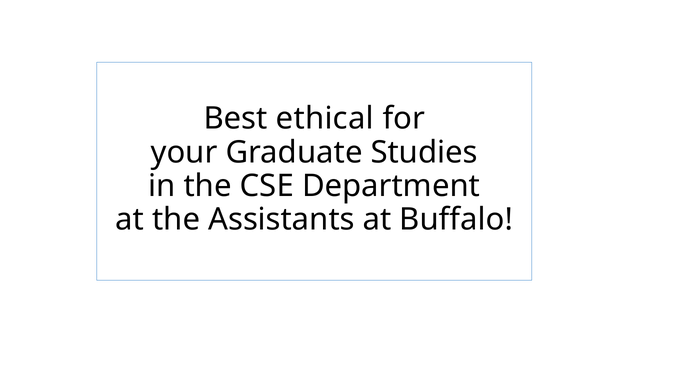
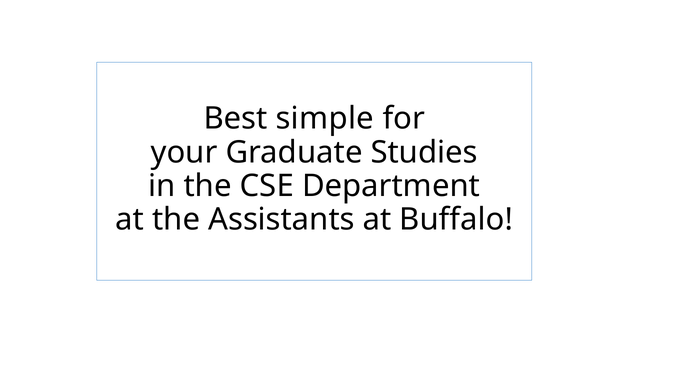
ethical: ethical -> simple (325, 119)
